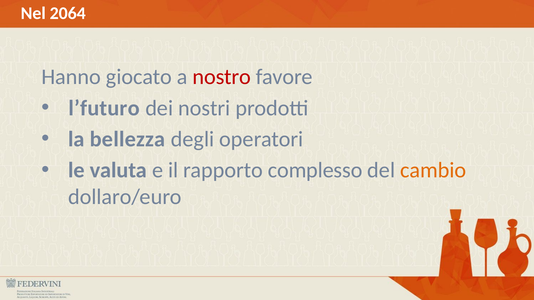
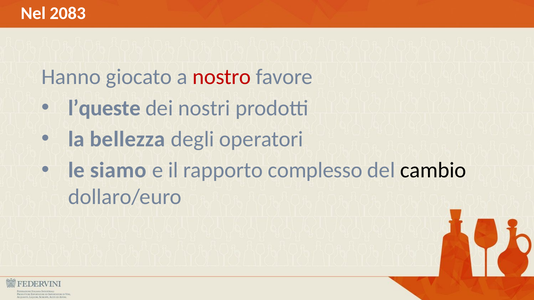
2064: 2064 -> 2083 (68, 13)
l’futuro: l’futuro -> l’queste (104, 108)
valuta: valuta -> siamo (118, 170)
cambio colour: orange -> black (433, 170)
